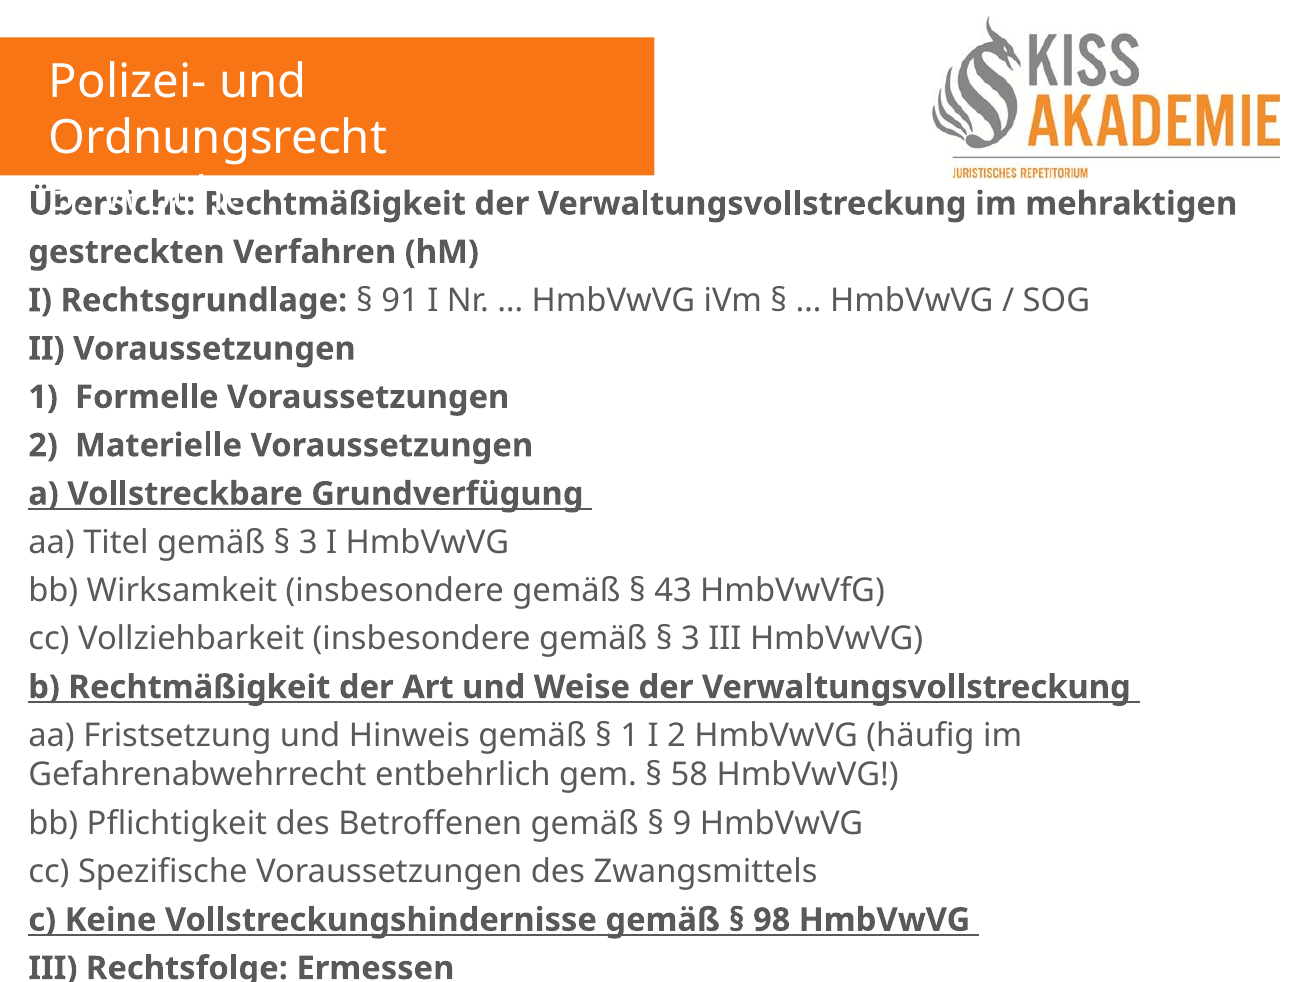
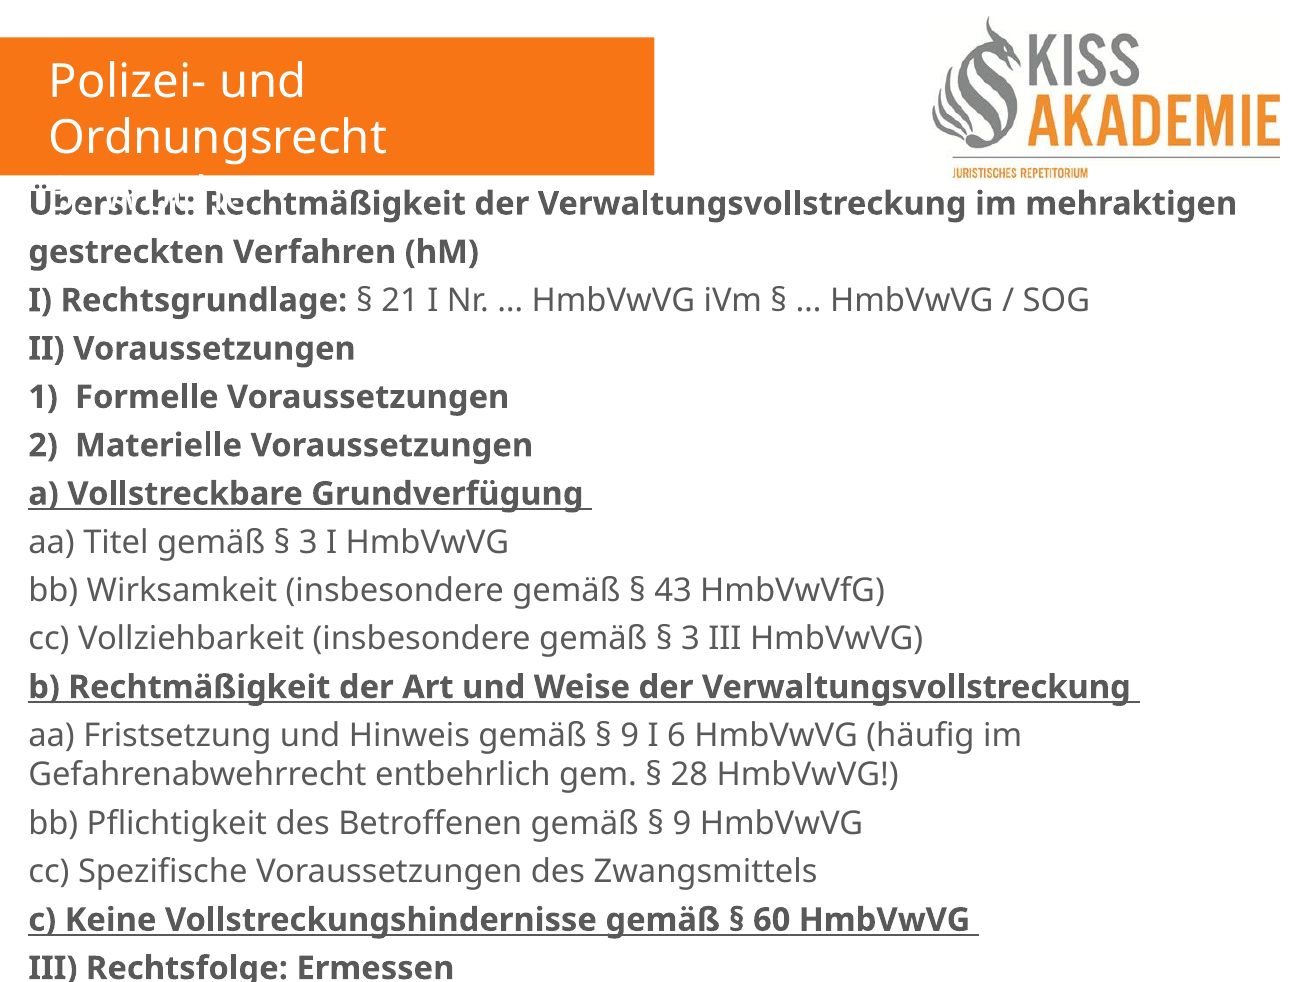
91: 91 -> 21 (400, 300)
1: 1 -> 9 (630, 735)
I 2: 2 -> 6 (677, 735)
58: 58 -> 28 (689, 775)
98: 98 -> 60 (772, 920)
